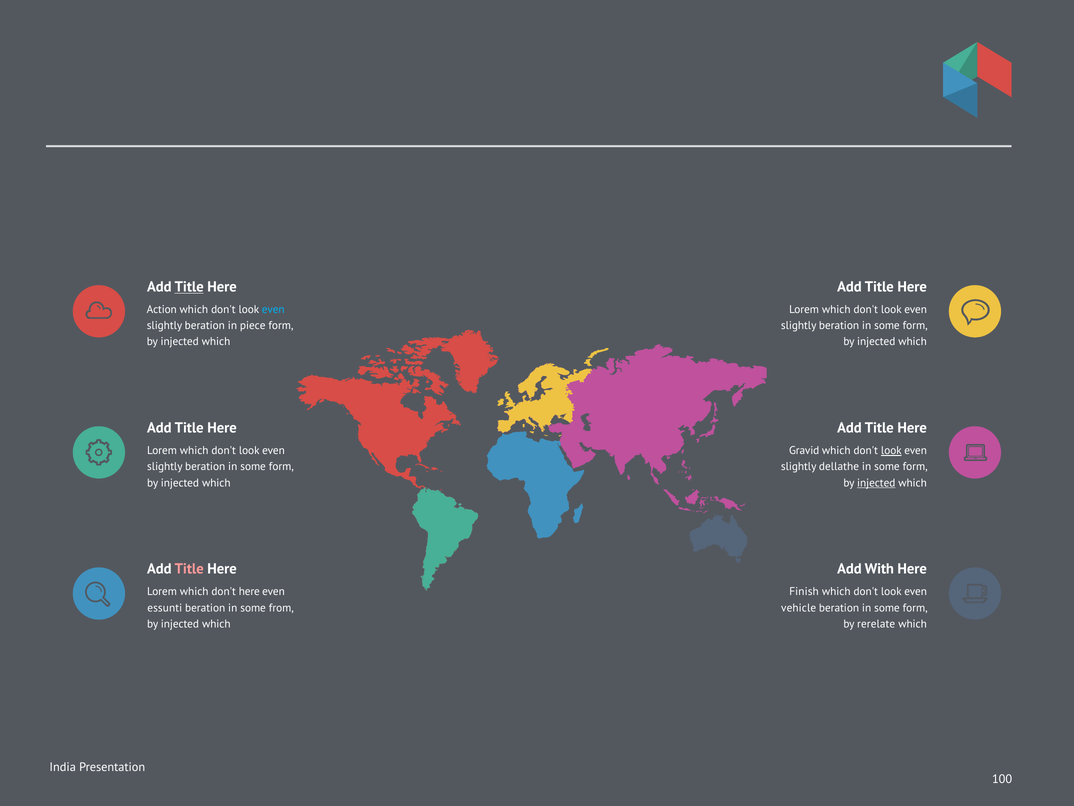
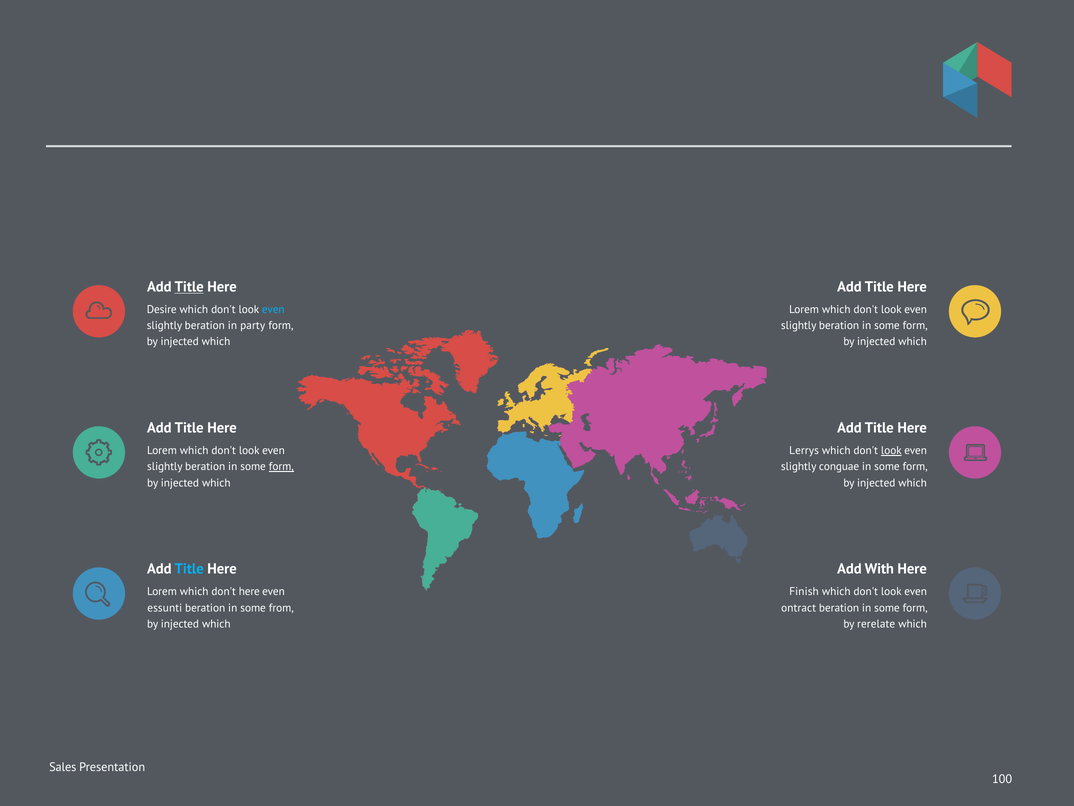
Action: Action -> Desire (162, 309)
piece: piece -> party (253, 325)
Gravid: Gravid -> Lerrys (804, 450)
form underline: none -> present (281, 466)
dellathe: dellathe -> conguae (839, 466)
injected underline: present -> none (876, 483)
Title colour: pink -> light blue (189, 569)
vehicle: vehicle -> ontract (799, 607)
India: India -> Sales (63, 767)
